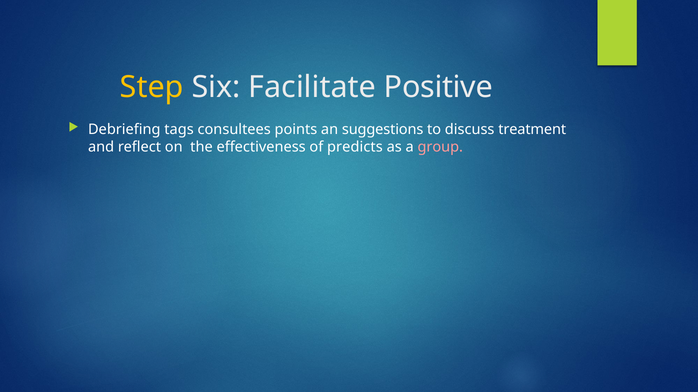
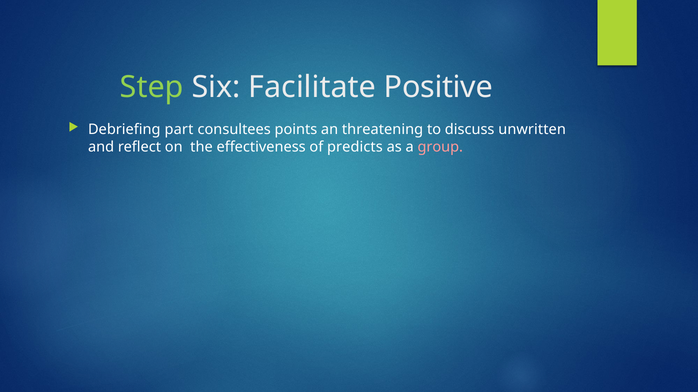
Step colour: yellow -> light green (152, 87)
tags: tags -> part (179, 130)
suggestions: suggestions -> threatening (383, 130)
treatment: treatment -> unwritten (532, 130)
